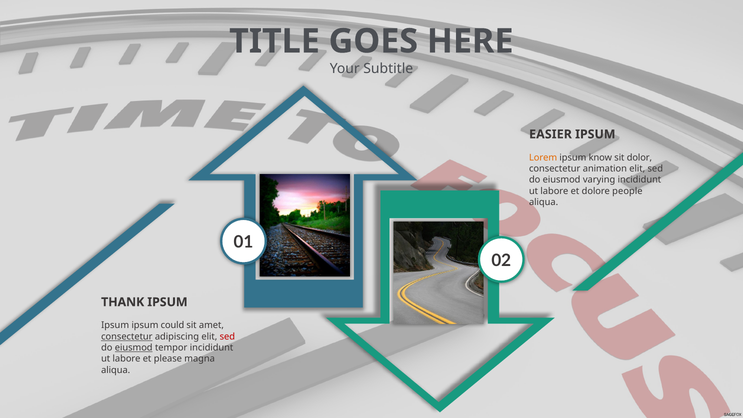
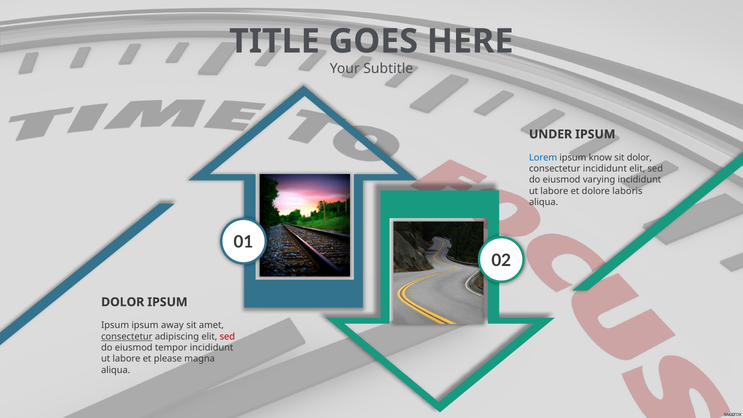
EASIER: EASIER -> UNDER (551, 134)
Lorem colour: orange -> blue (543, 158)
consectetur animation: animation -> incididunt (605, 169)
people: people -> laboris (627, 191)
THANK: THANK -> DOLOR (123, 302)
could: could -> away (172, 325)
eiusmod underline: present -> none (134, 348)
